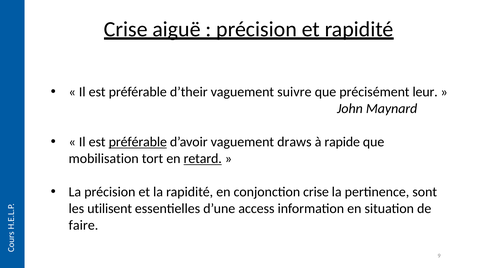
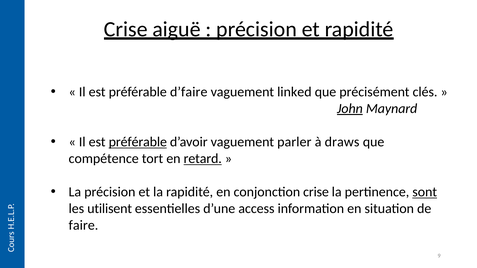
d’their: d’their -> d’faire (189, 92)
suivre: suivre -> linked (294, 92)
leur: leur -> clés (425, 92)
John underline: none -> present (350, 109)
draws: draws -> parler (294, 142)
rapide: rapide -> draws (342, 142)
mobilisation: mobilisation -> compétence (104, 159)
sont underline: none -> present (425, 192)
